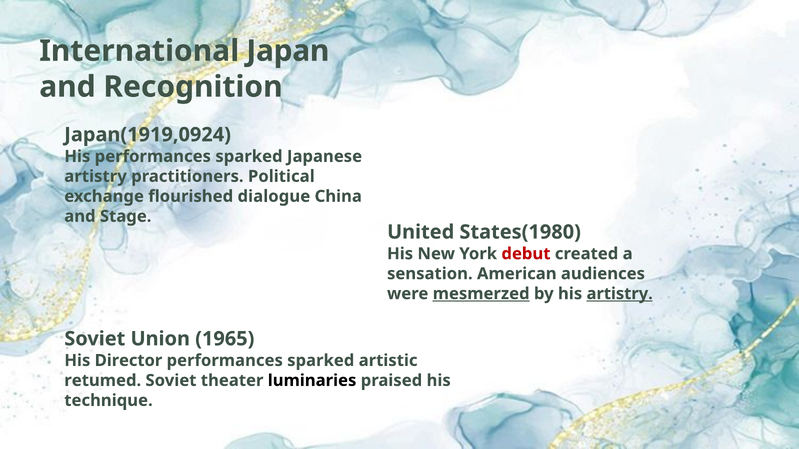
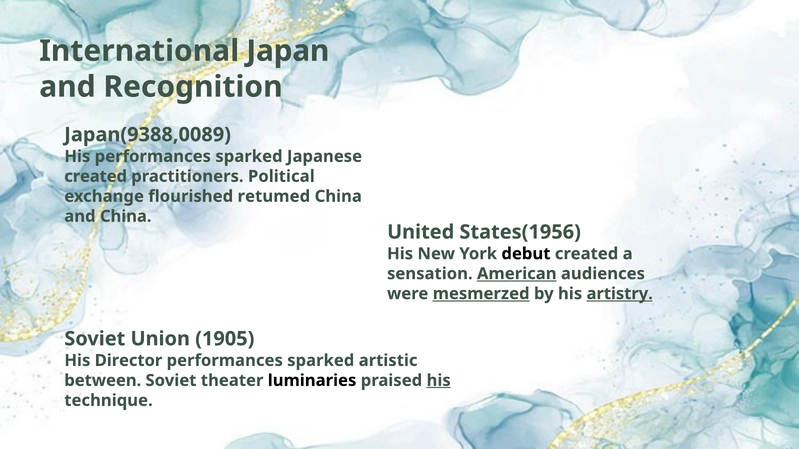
Japan(1919,0924: Japan(1919,0924 -> Japan(9388,0089 (148, 135)
artistry: artistry -> created (96, 177)
dialogue: dialogue -> retumed (274, 197)
and Stage: Stage -> China (126, 216)
States(1980: States(1980 -> States(1956 (520, 232)
debut colour: red -> black (526, 254)
American underline: none -> present (517, 274)
1965: 1965 -> 1905 (225, 339)
retumed: retumed -> between (103, 381)
his underline: none -> present (439, 381)
